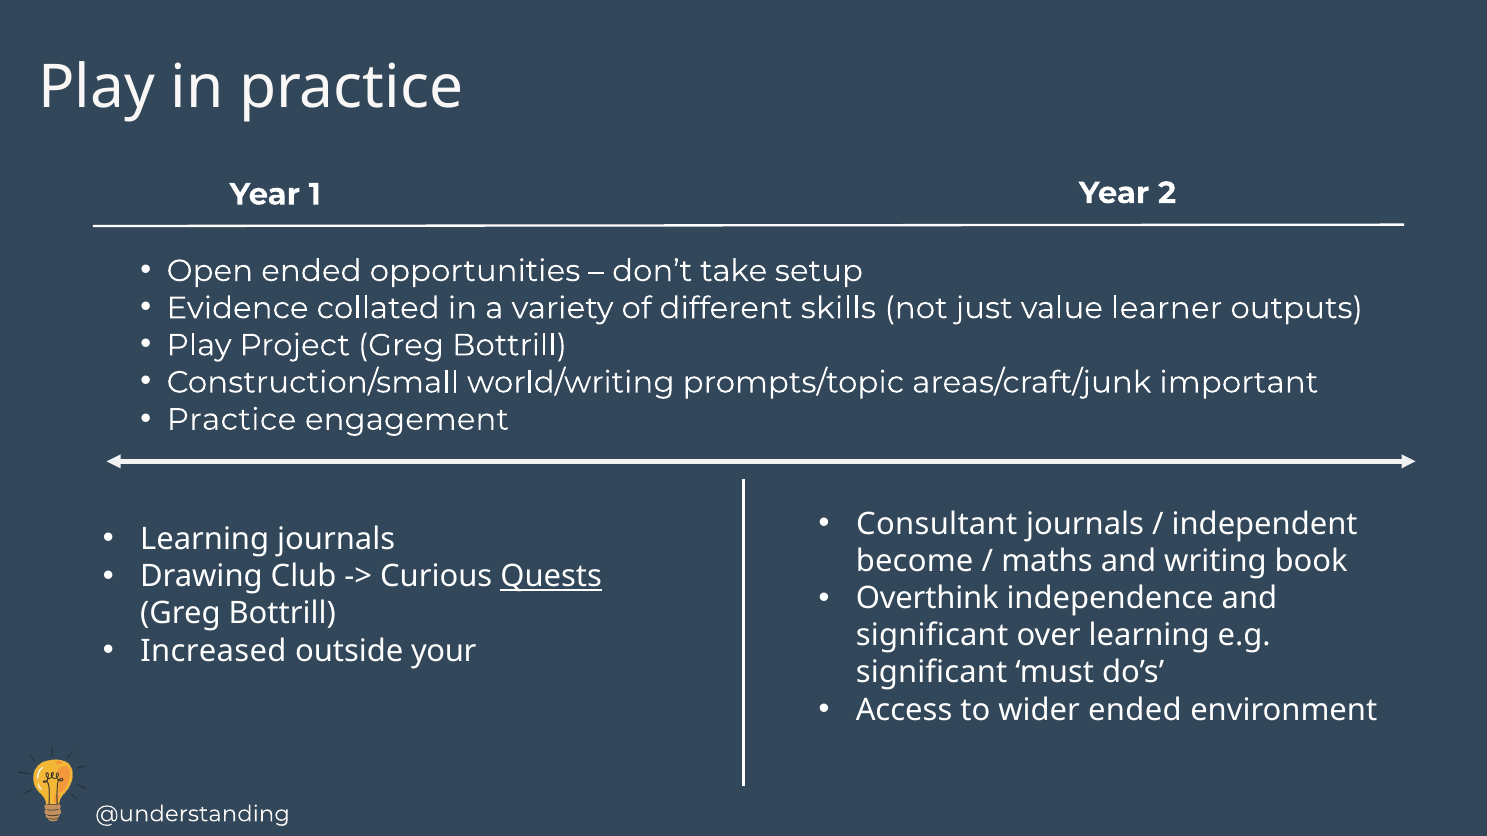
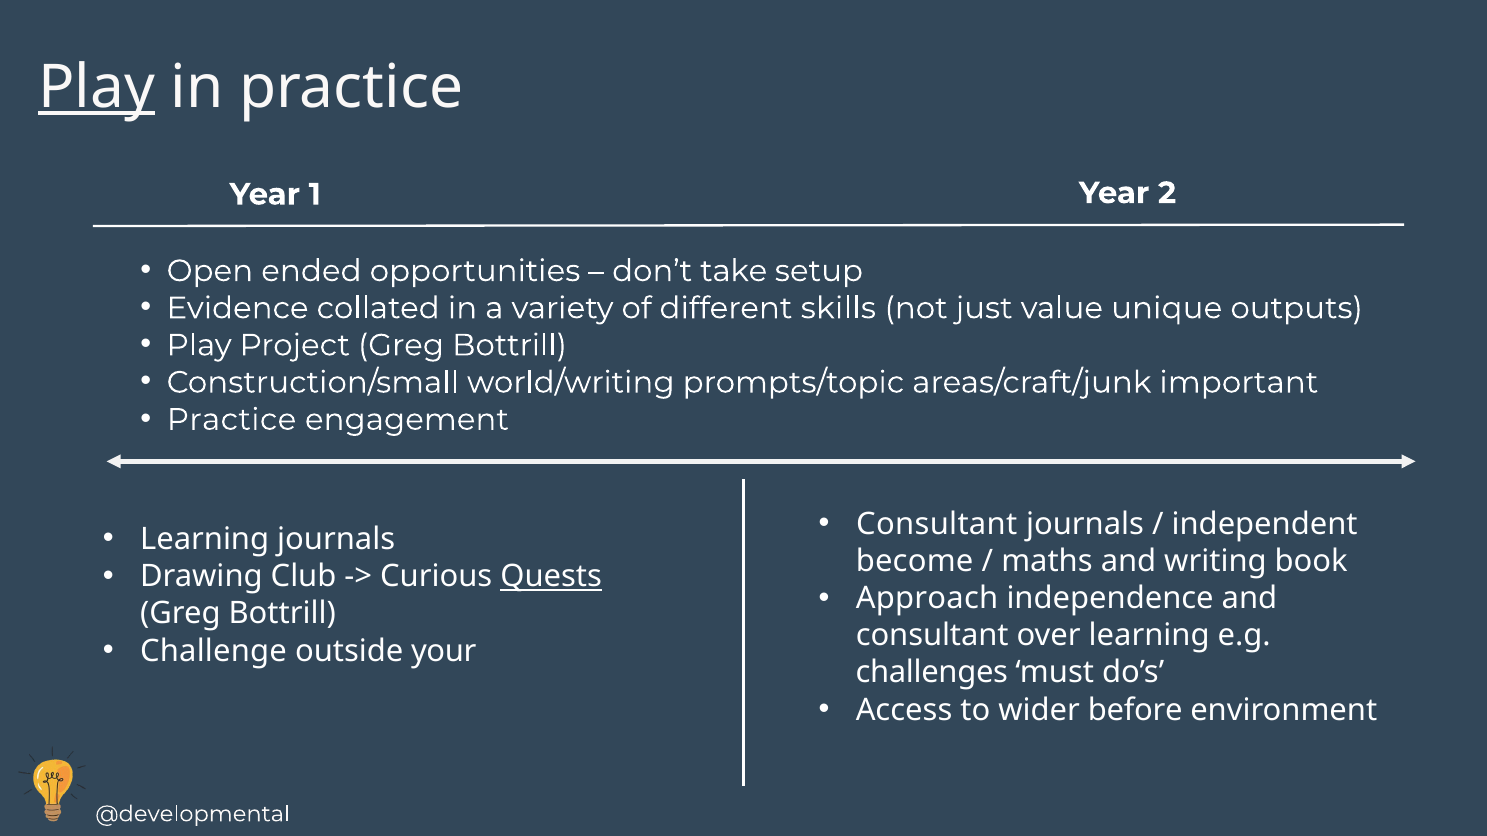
Play underline: none -> present (97, 87)
learner: learner -> unique (1167, 308)
Overthink: Overthink -> Approach (927, 599)
significant: significant -> consultant (932, 636)
Increased: Increased -> Challenge (213, 651)
significant: significant -> challenges (932, 673)
wider ended: ended -> before (1135, 710)
@understanding: @understanding -> @developmental (193, 814)
